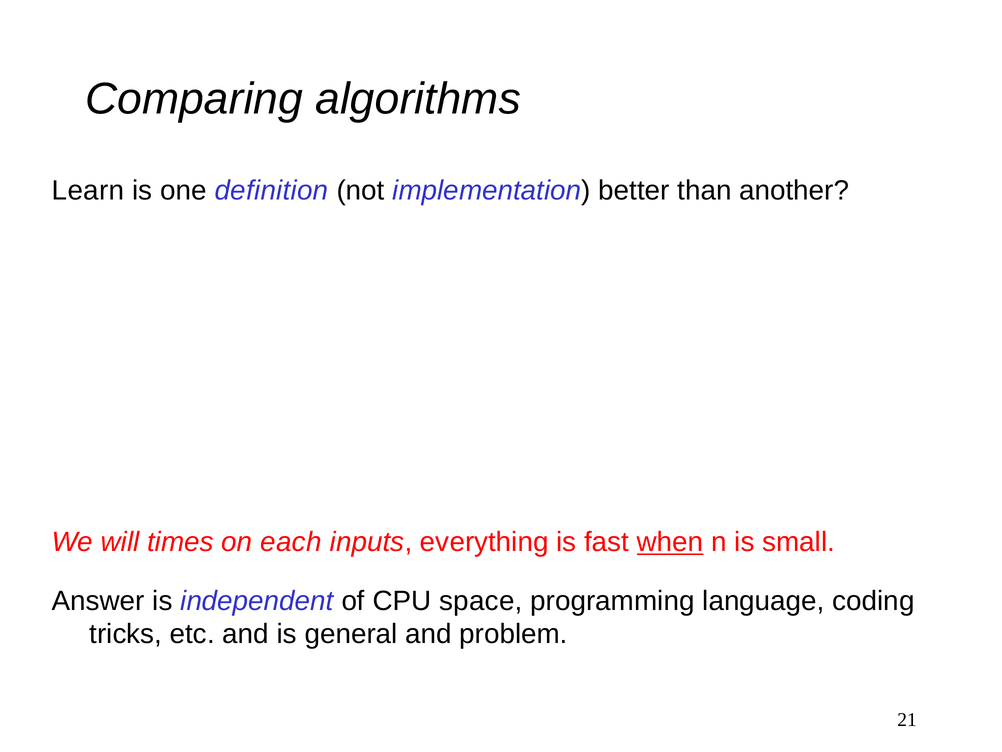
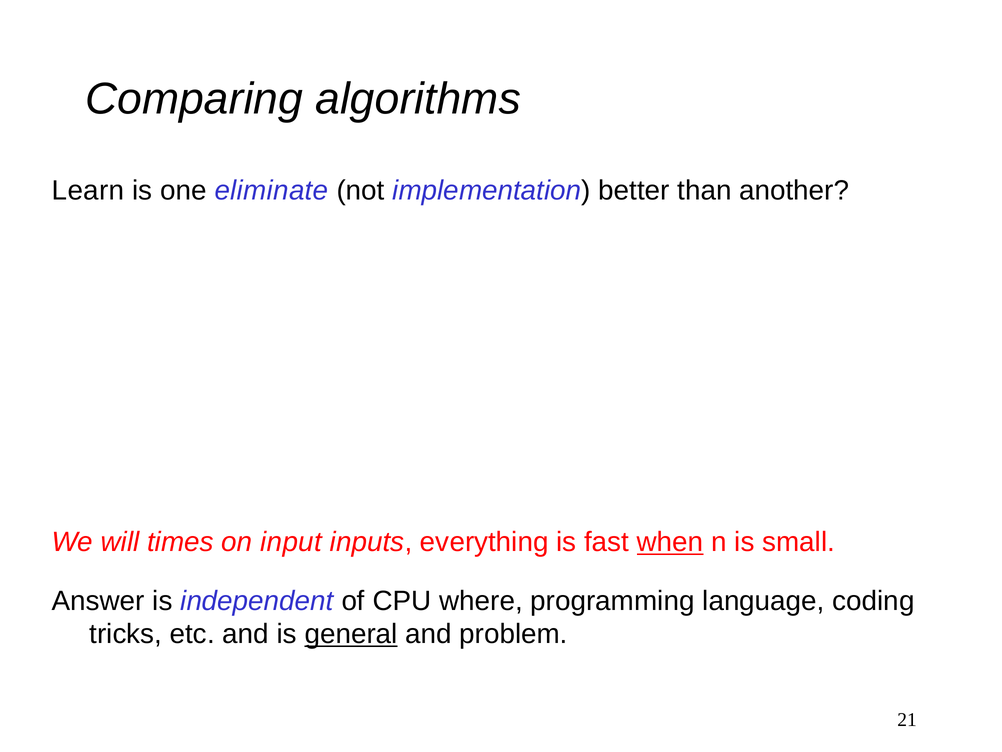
definition: definition -> eliminate (271, 191)
each: each -> input (291, 542)
space: space -> where (481, 600)
general underline: none -> present (351, 634)
